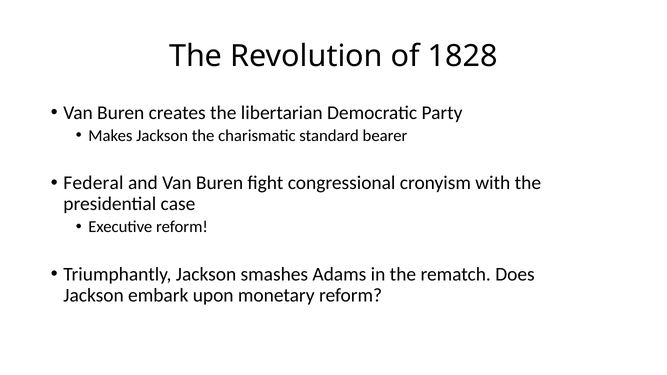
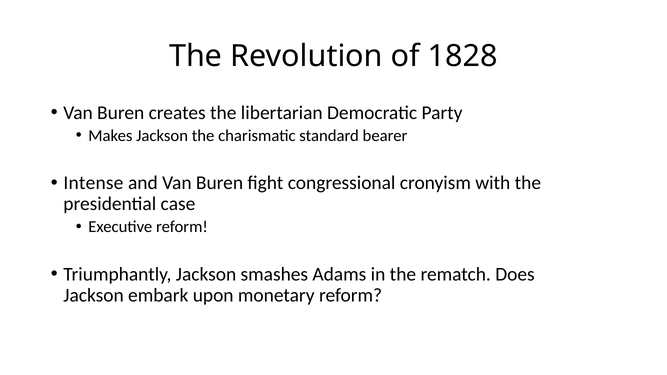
Federal: Federal -> Intense (93, 183)
